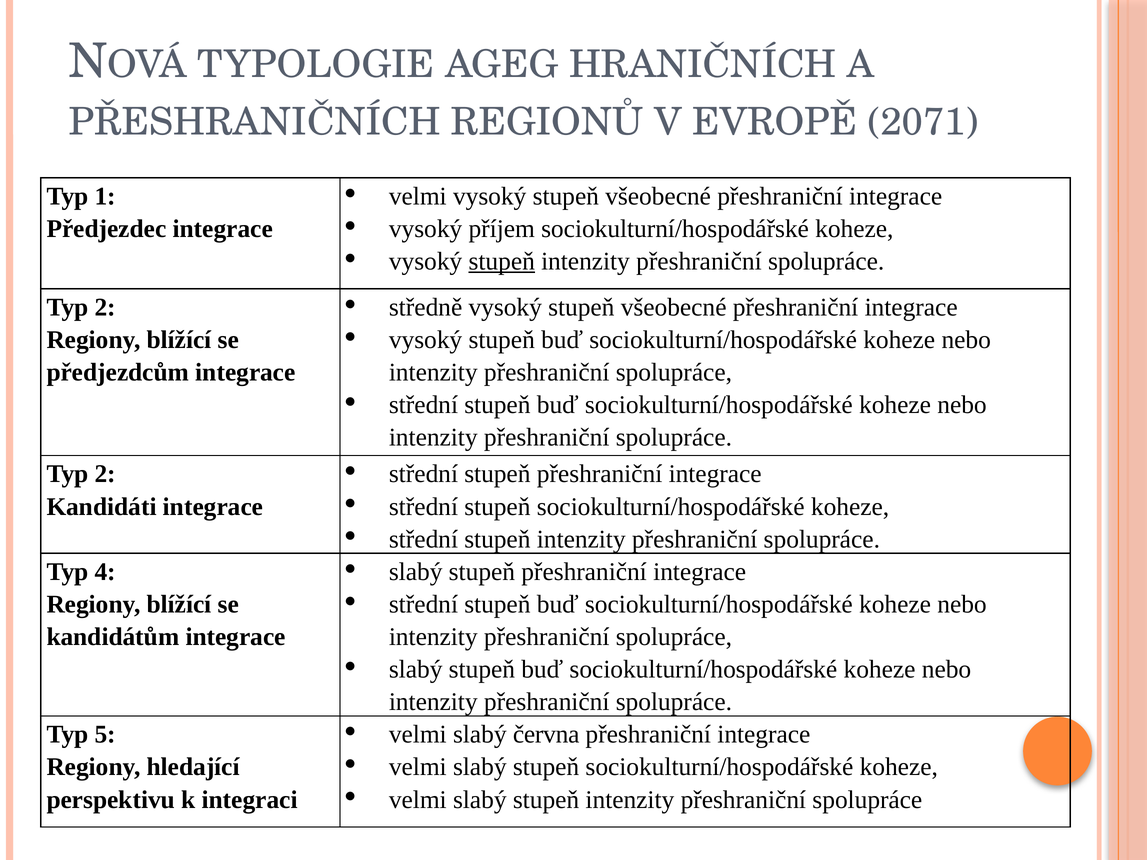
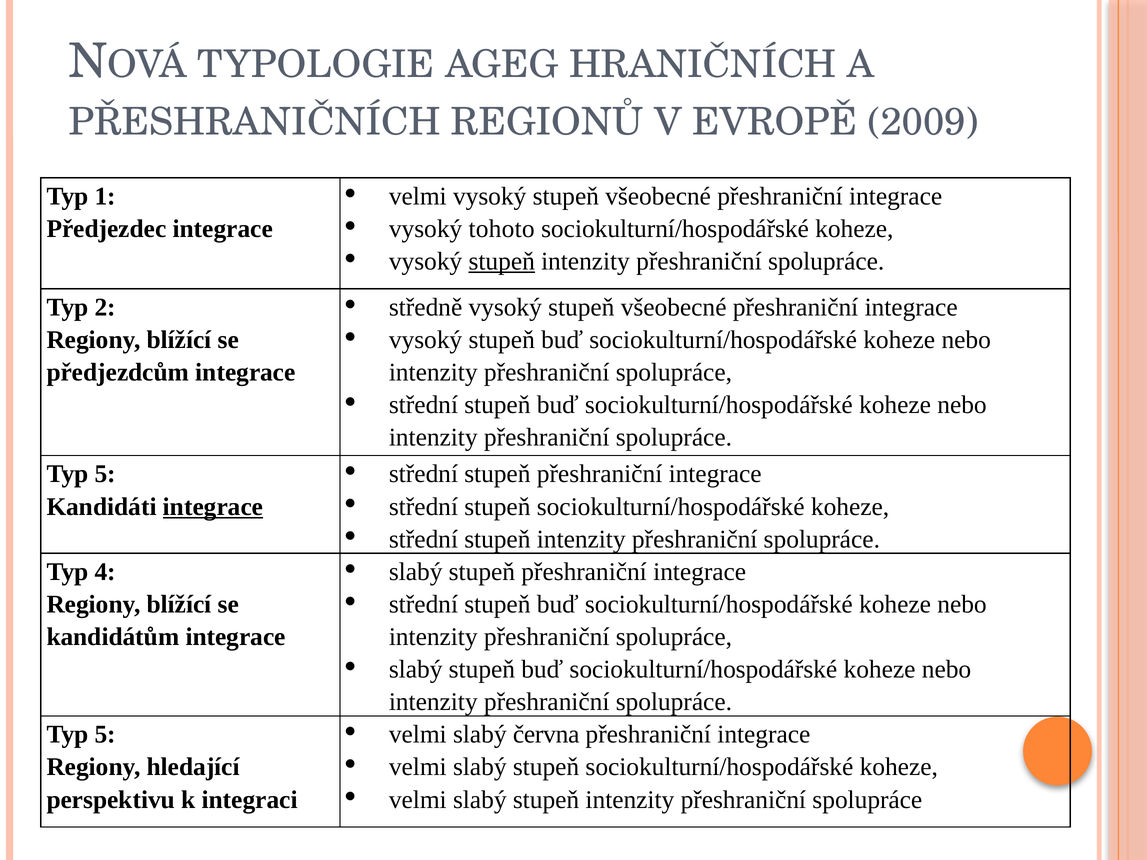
2071: 2071 -> 2009 (923, 122)
příjem: příjem -> tohoto (502, 229)
2: 2 -> 5 (105, 474)
integrace underline: none -> present (213, 507)
